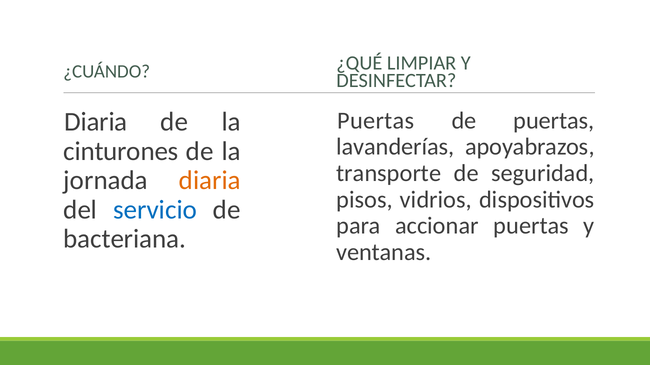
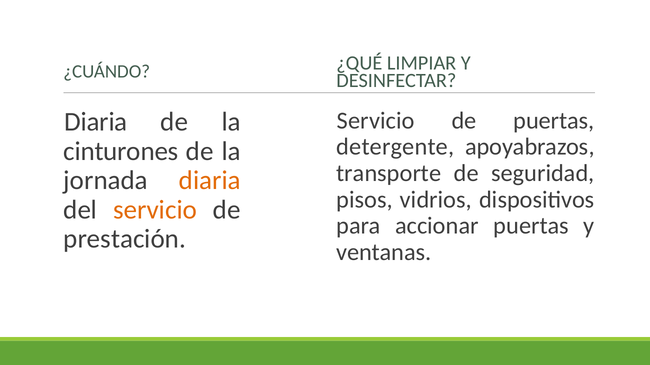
Puertas: Puertas -> Servicio (376, 121)
lavanderías: lavanderías -> detergente (395, 147)
servicio colour: blue -> orange (155, 210)
bacteriana: bacteriana -> prestación (125, 239)
